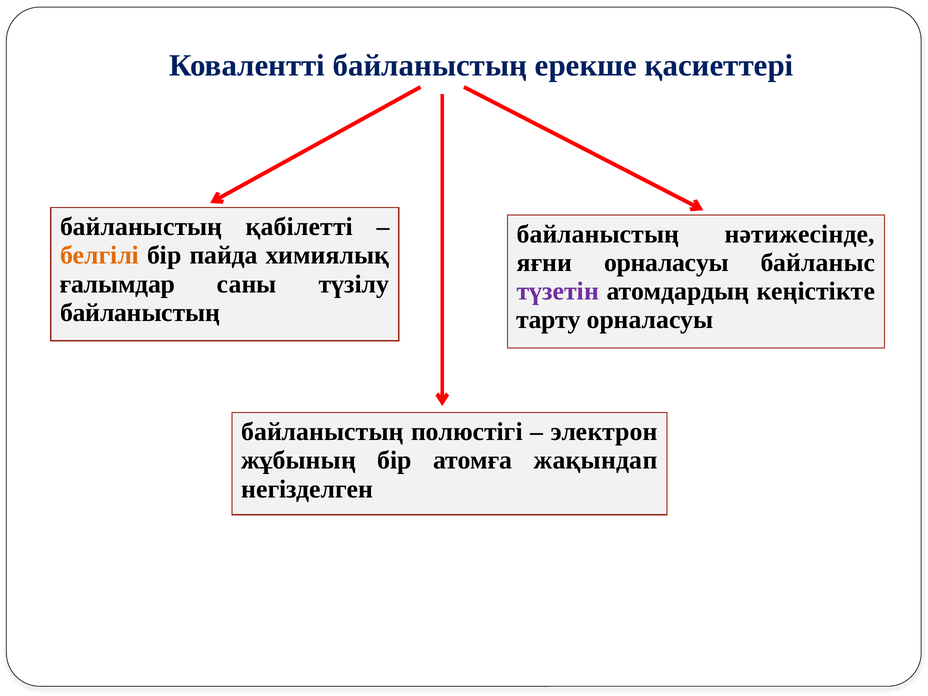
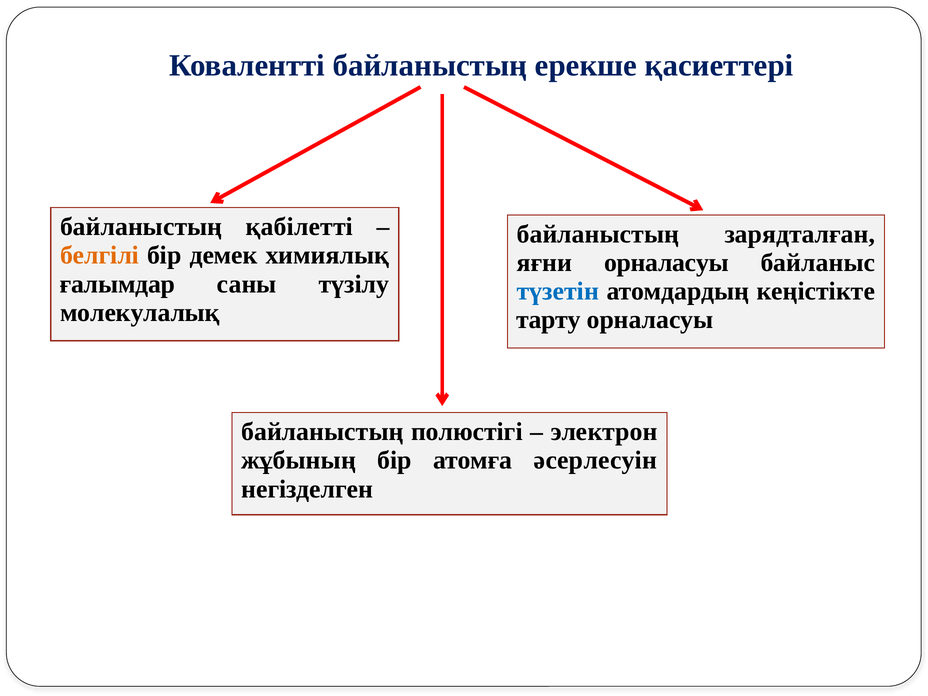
нәтижесінде: нәтижесінде -> зарядталған (800, 234)
пайда: пайда -> демек (224, 255)
түзетін colour: purple -> blue (558, 291)
байланыстың: байланыстың -> молекулалық (140, 313)
жақындап: жақындап -> әсерлесуін (596, 460)
